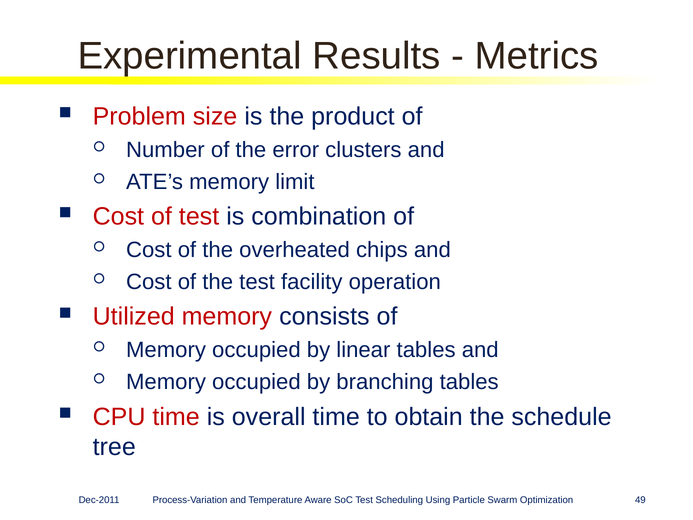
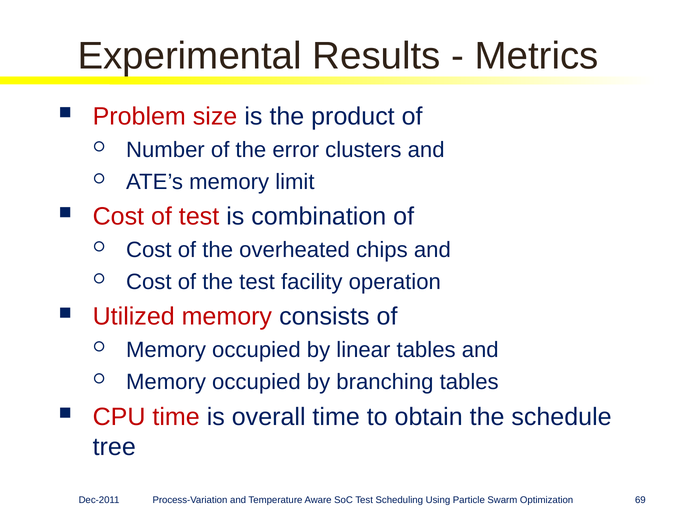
49: 49 -> 69 (640, 500)
